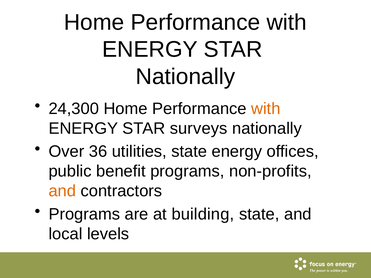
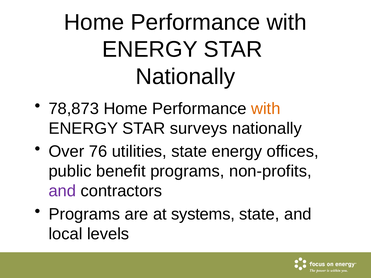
24,300: 24,300 -> 78,873 (74, 109)
36: 36 -> 76 (98, 152)
and colour: orange -> purple (62, 191)
building: building -> systems (203, 214)
